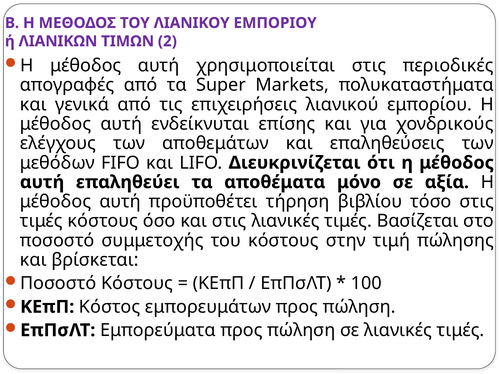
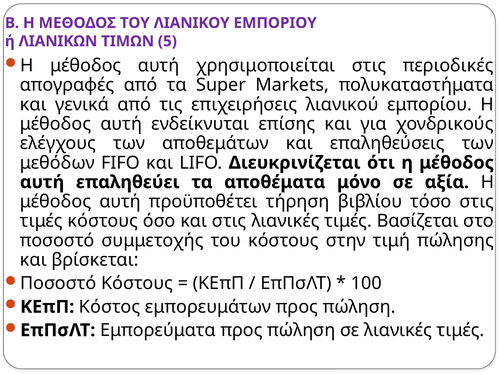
2: 2 -> 5 (167, 41)
